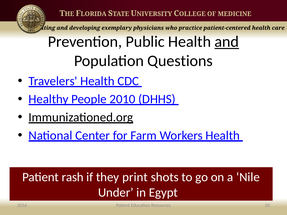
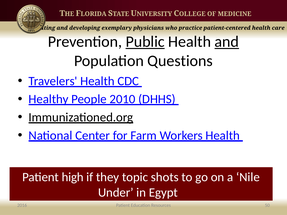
Public underline: none -> present (145, 42)
rash: rash -> high (73, 177)
print: print -> topic (135, 177)
